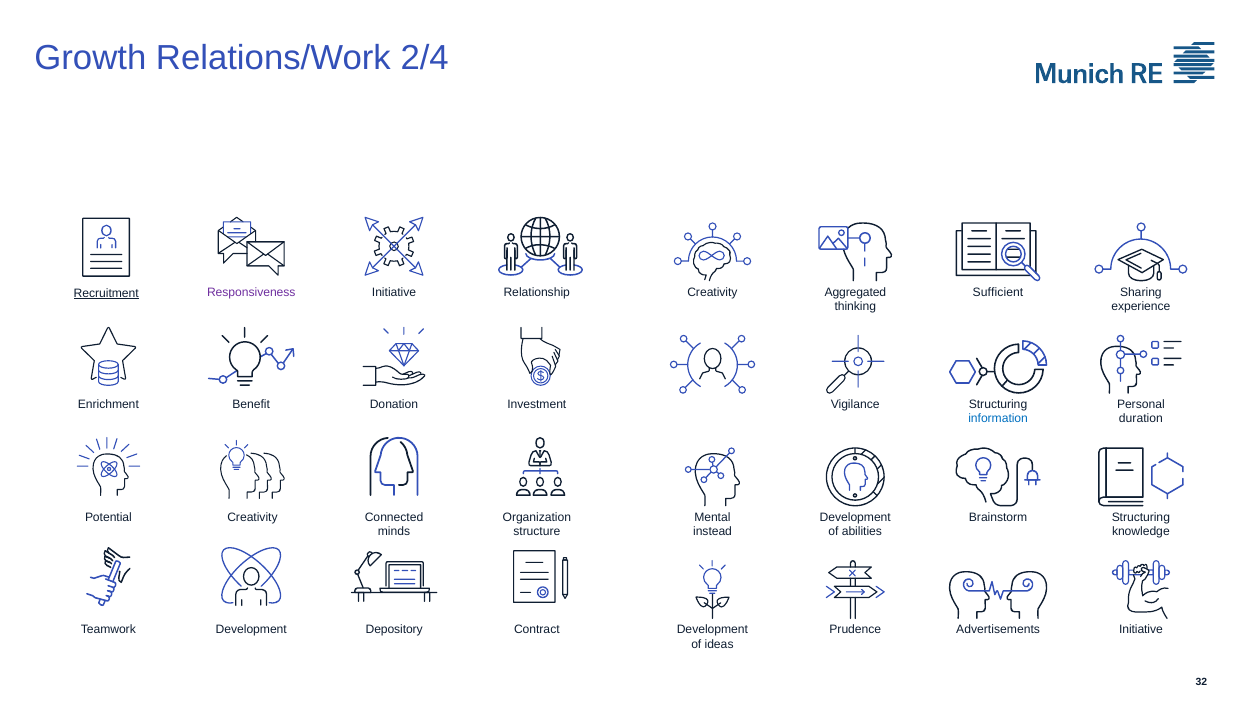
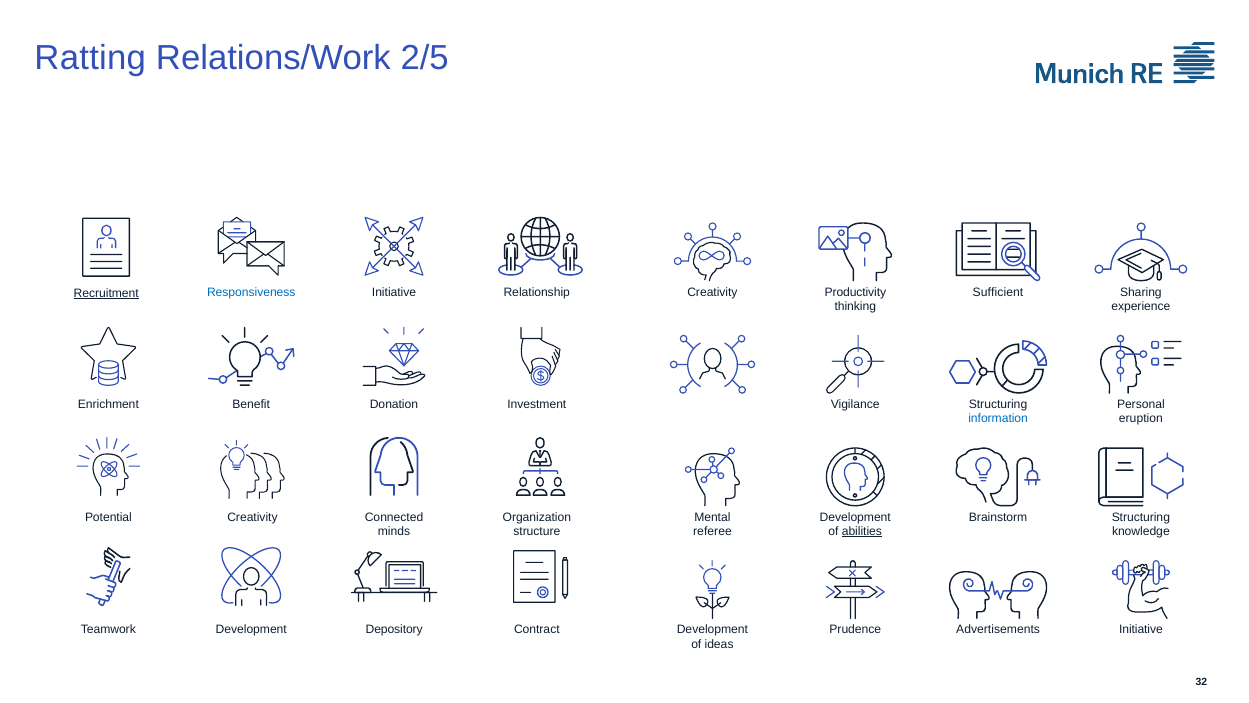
Growth: Growth -> Ratting (90, 58)
2/4: 2/4 -> 2/5 (425, 58)
Responsiveness colour: purple -> blue (251, 292)
Aggregated: Aggregated -> Productivity (855, 292)
duration: duration -> eruption (1141, 419)
instead: instead -> referee (713, 531)
abilities underline: none -> present (862, 531)
